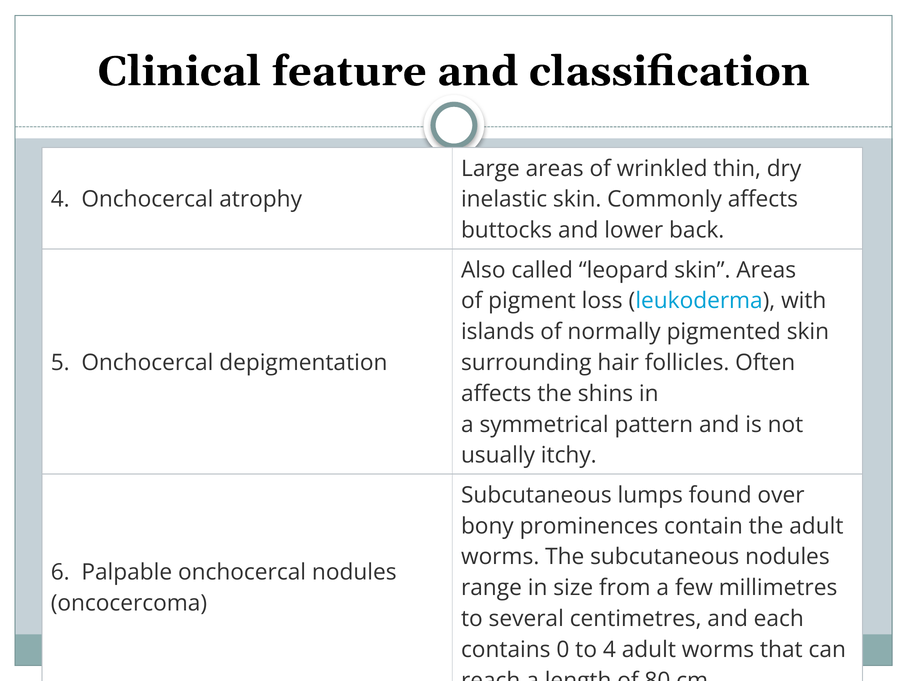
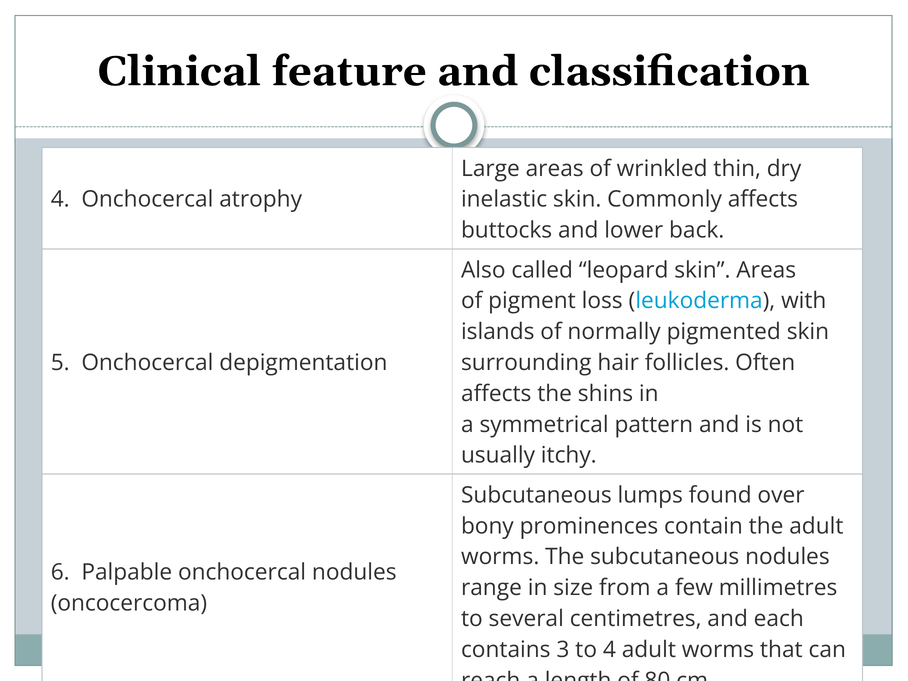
0: 0 -> 3 (563, 650)
